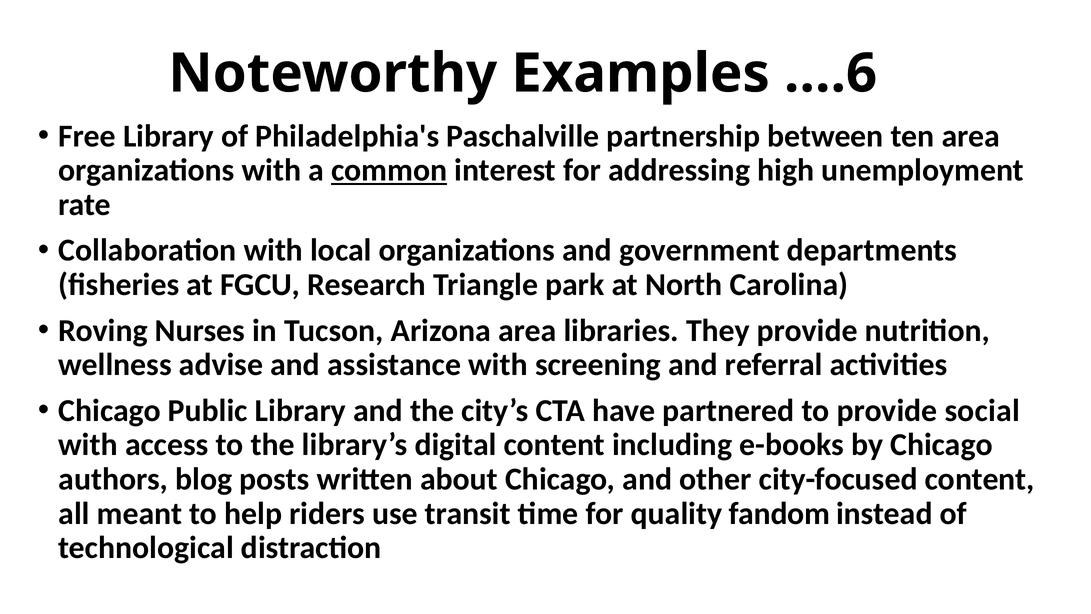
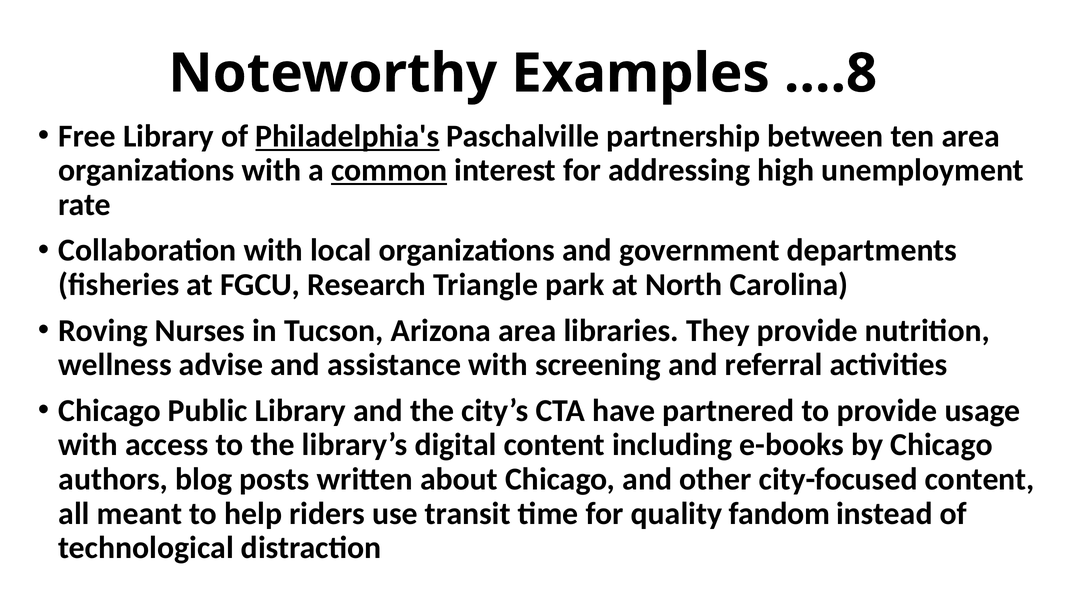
….6: ….6 -> ….8 (831, 73)
Philadelphia's underline: none -> present (347, 136)
social: social -> usage (983, 410)
